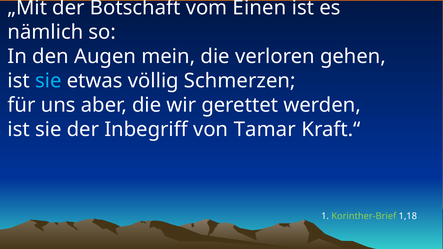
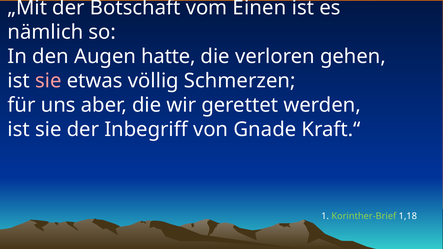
mein: mein -> hatte (168, 57)
sie colour: light blue -> pink (48, 81)
Tamar: Tamar -> Gnade (265, 130)
